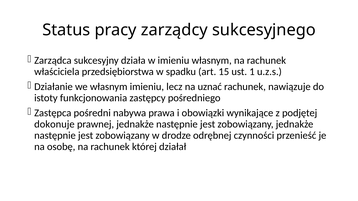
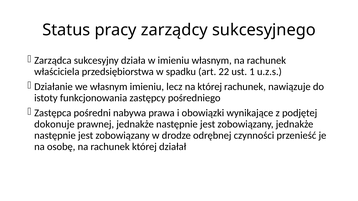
15: 15 -> 22 (224, 72)
na uznać: uznać -> której (210, 87)
